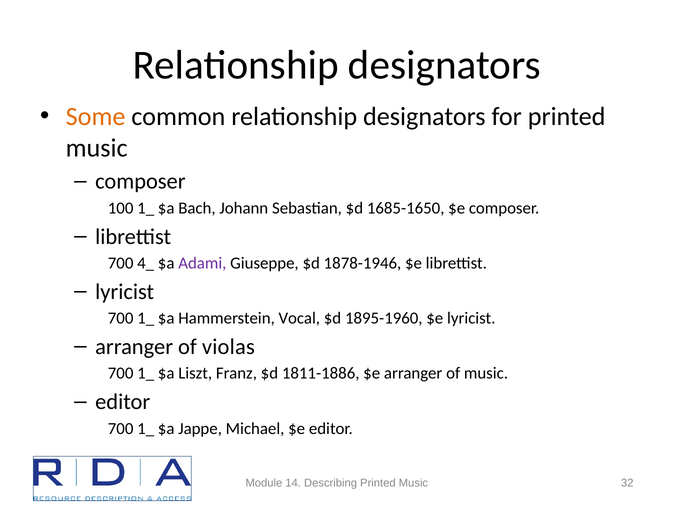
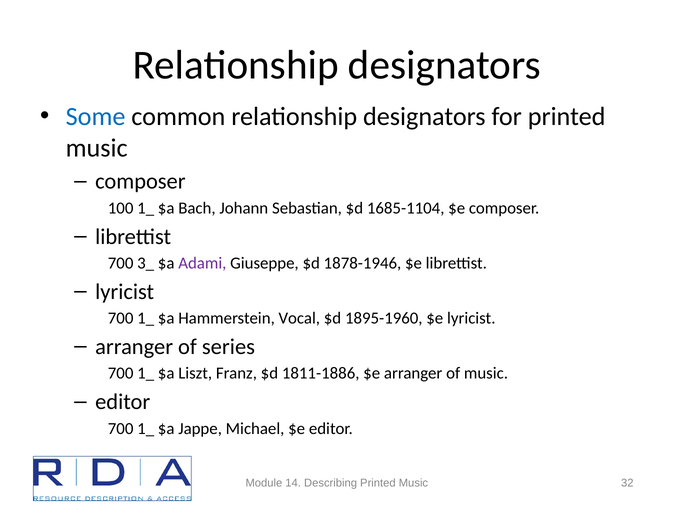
Some colour: orange -> blue (96, 116)
1685-1650: 1685-1650 -> 1685-1104 (406, 208)
4_: 4_ -> 3_ (146, 263)
violas: violas -> series (228, 346)
